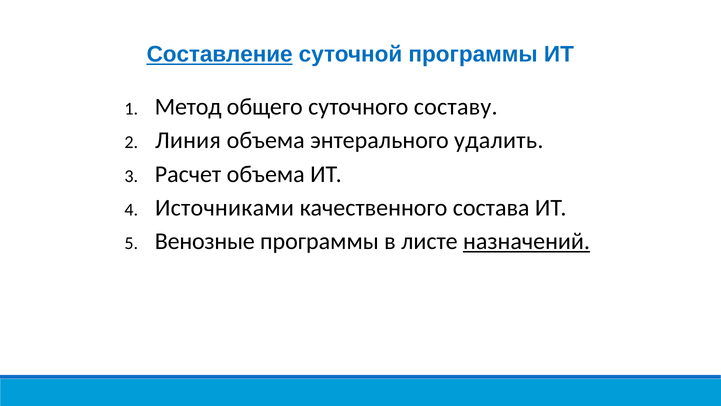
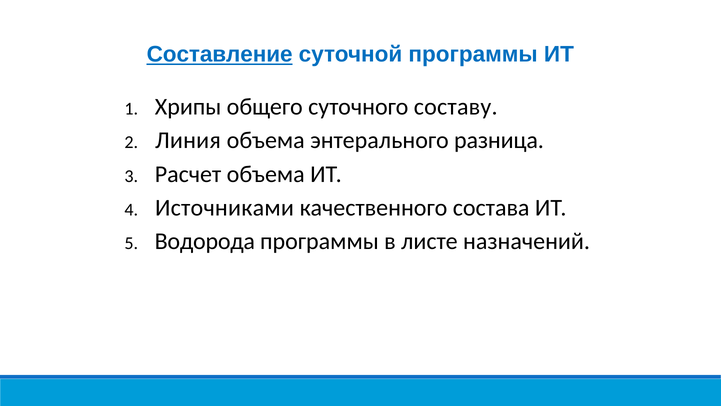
Метод: Метод -> Хрипы (188, 107)
удалить: удалить -> разница (499, 140)
Венозные: Венозные -> Водорода (205, 241)
назначений underline: present -> none (527, 241)
